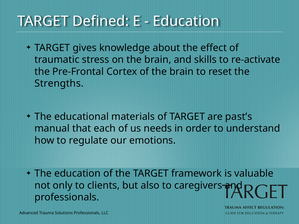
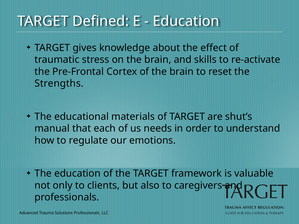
past’s: past’s -> shut’s (239, 117)
